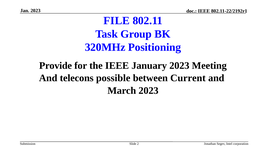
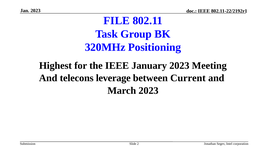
Provide: Provide -> Highest (55, 65)
possible: possible -> leverage (113, 78)
